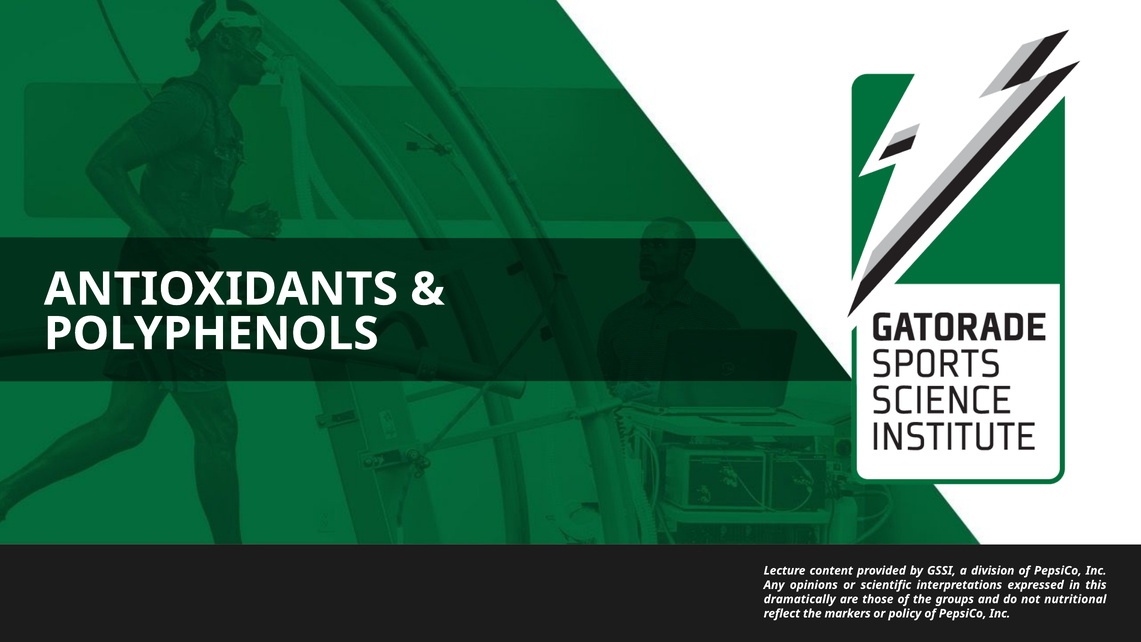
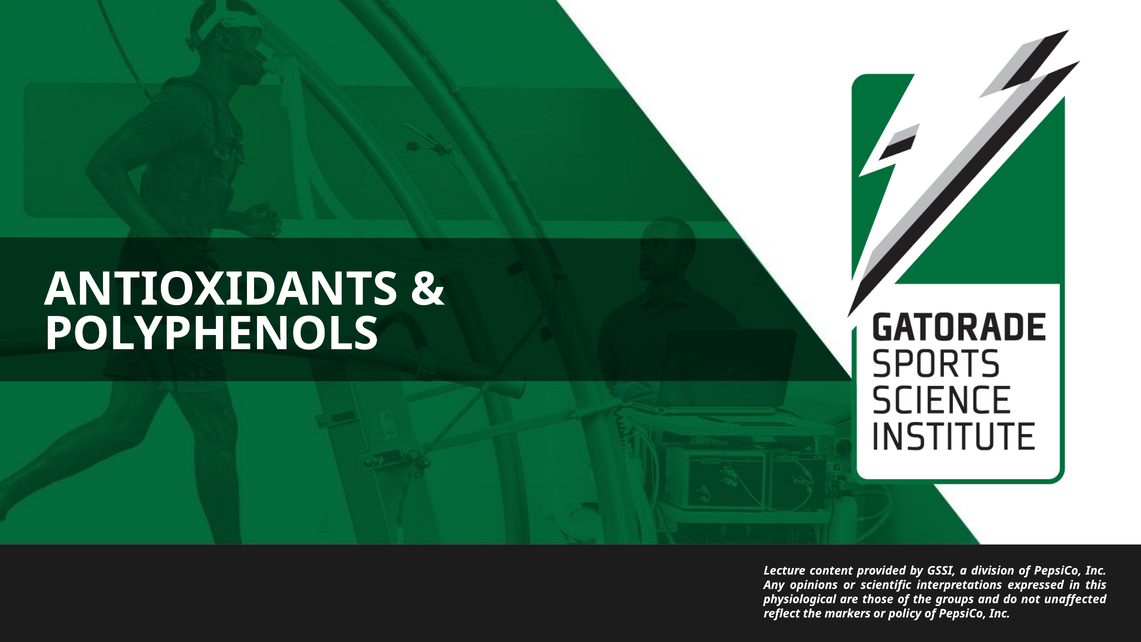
dramatically: dramatically -> physiological (800, 599)
nutritional: nutritional -> unaffected (1075, 599)
